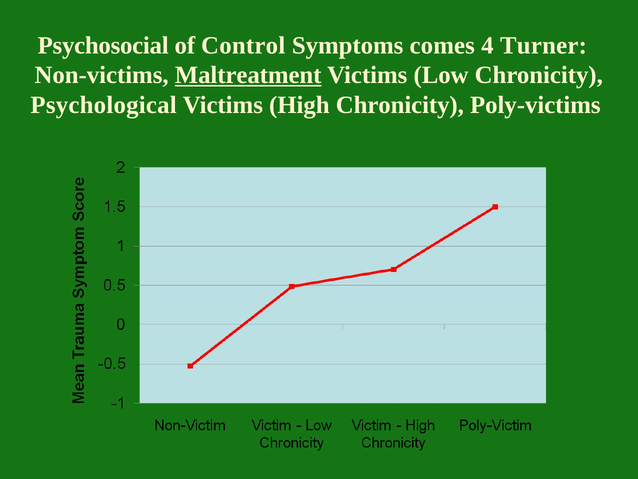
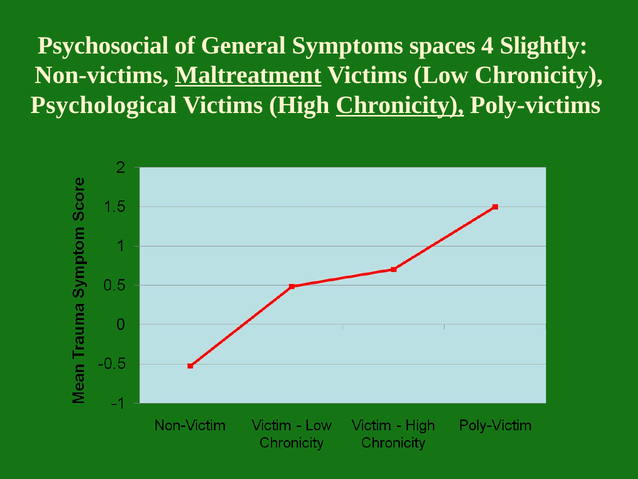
Control: Control -> General (243, 45)
comes: comes -> spaces (442, 45)
Turner: Turner -> Slightly (544, 45)
Chronicity underline: none -> present (400, 105)
